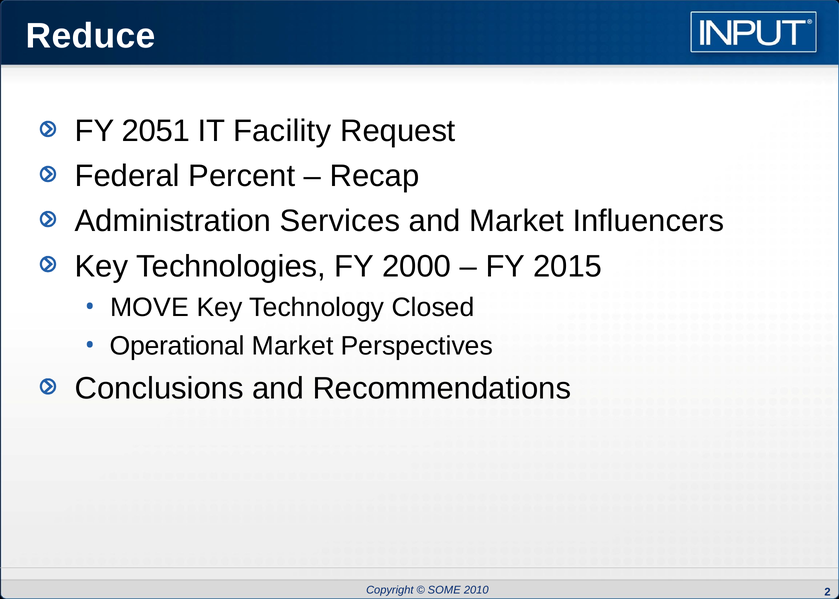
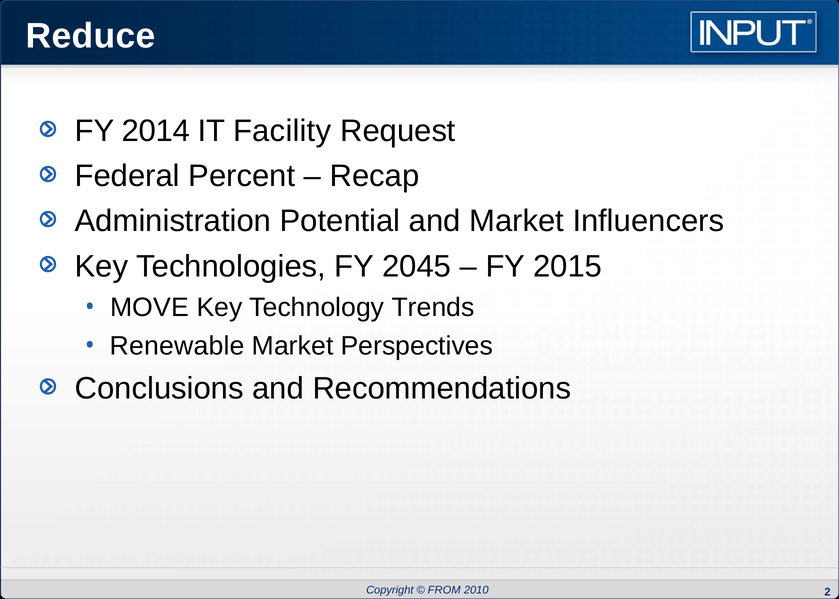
2051: 2051 -> 2014 (156, 131)
Services: Services -> Potential (340, 221)
2000: 2000 -> 2045 (417, 266)
Closed: Closed -> Trends (433, 307)
Operational: Operational -> Renewable (177, 346)
SOME: SOME -> FROM (444, 591)
